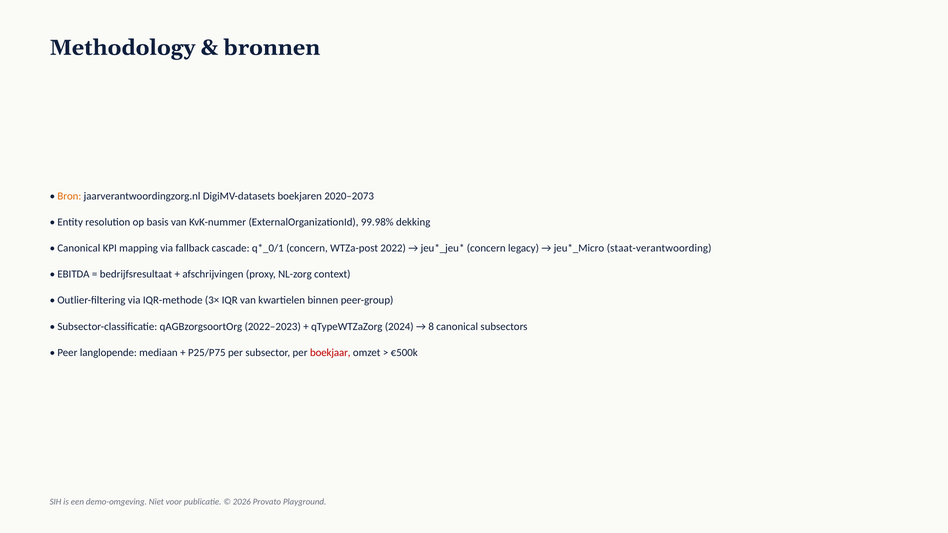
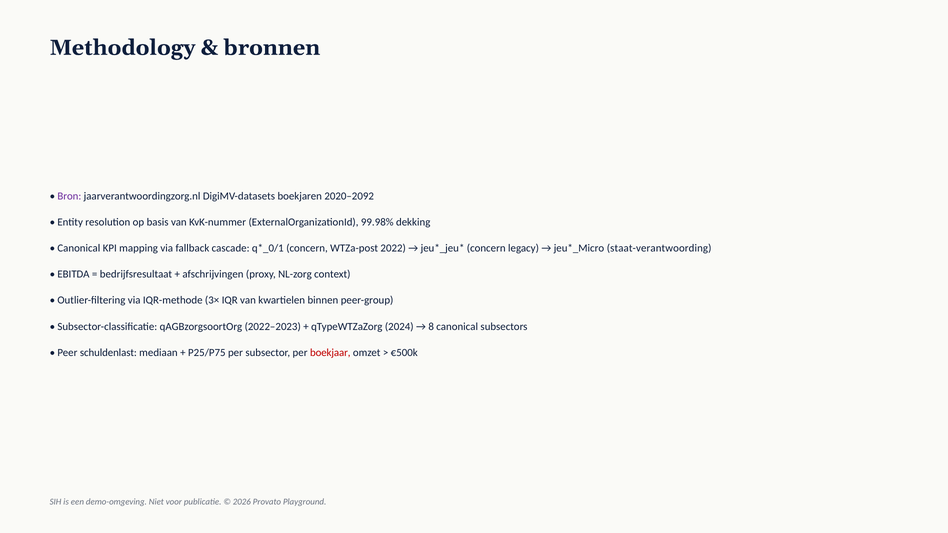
Bron colour: orange -> purple (69, 196)
2020–2073: 2020–2073 -> 2020–2092 (349, 196)
langlopende: langlopende -> schuldenlast (108, 353)
